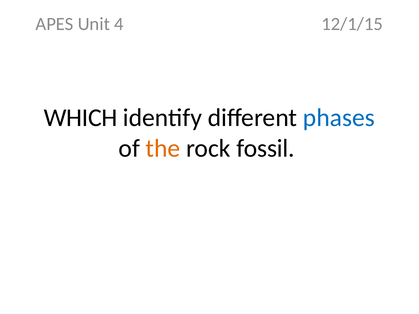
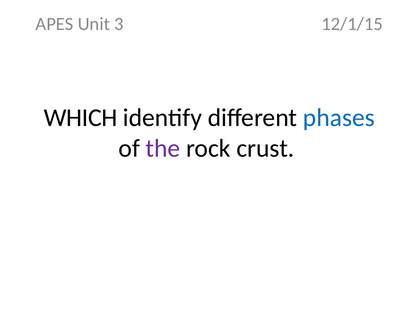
4: 4 -> 3 (119, 24)
the colour: orange -> purple (163, 148)
fossil: fossil -> crust (265, 148)
